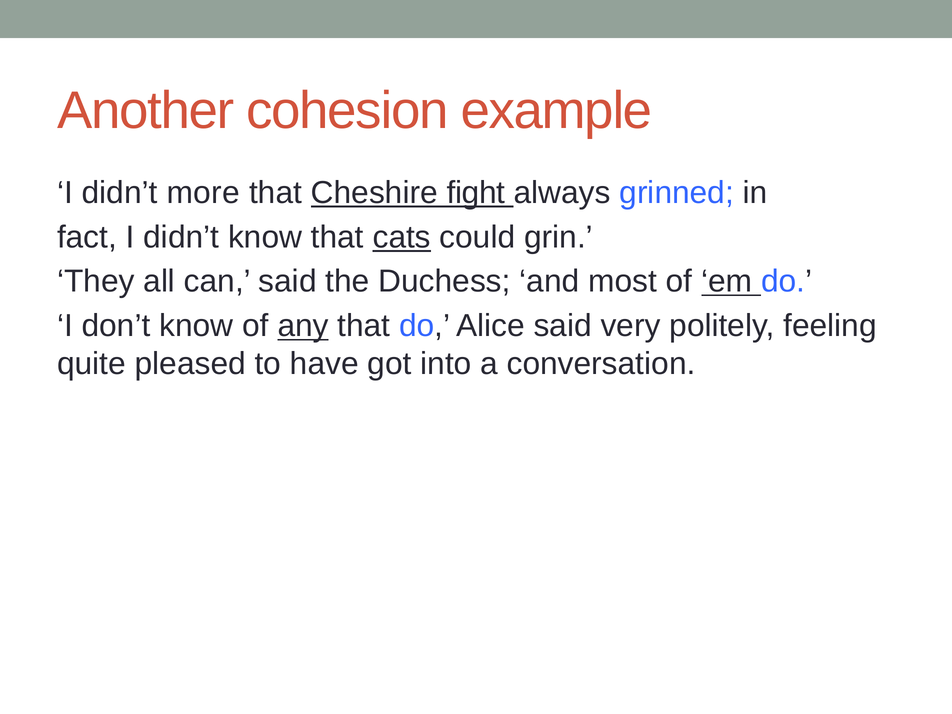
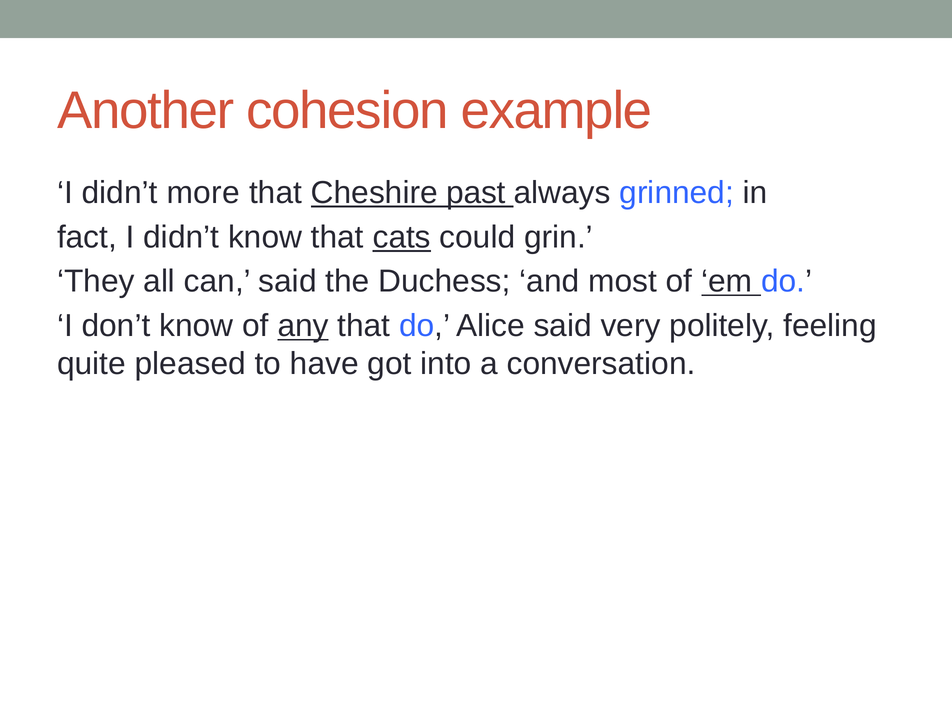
fight: fight -> past (476, 193)
